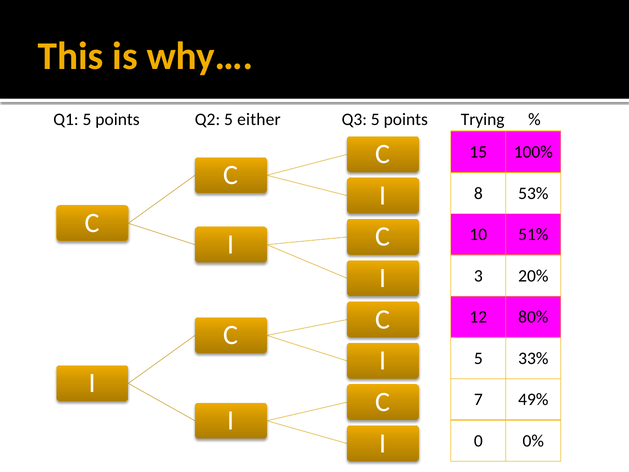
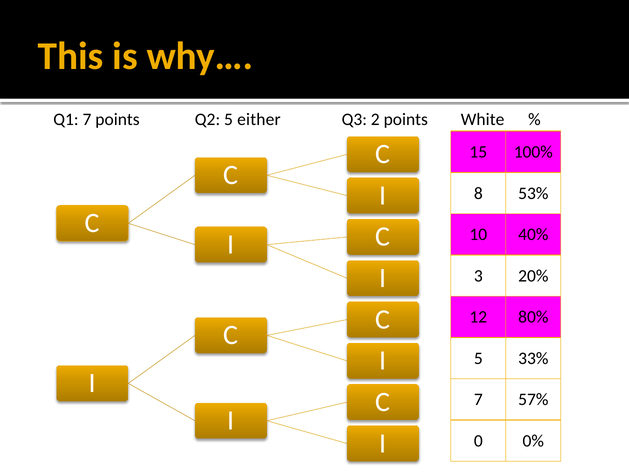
Q1 5: 5 -> 7 (87, 120)
Q3 5: 5 -> 2 (375, 120)
Trying: Trying -> White (483, 120)
51%: 51% -> 40% (533, 234)
49%: 49% -> 57% (533, 399)
